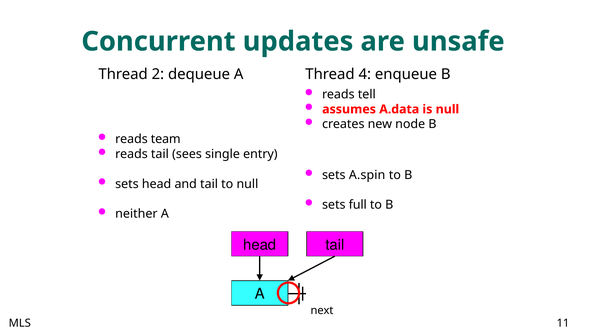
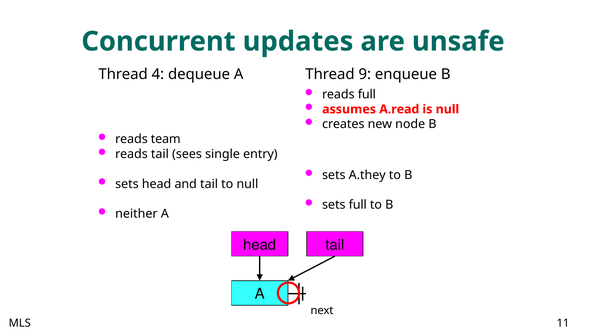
2: 2 -> 4 (158, 74)
4: 4 -> 9 (365, 74)
reads tell: tell -> full (367, 94)
A.data: A.data -> A.read (399, 109)
A.spin: A.spin -> A.they (367, 175)
